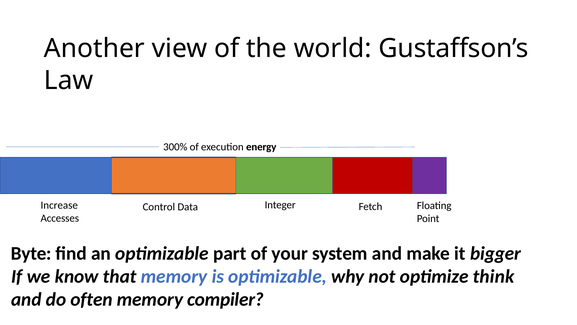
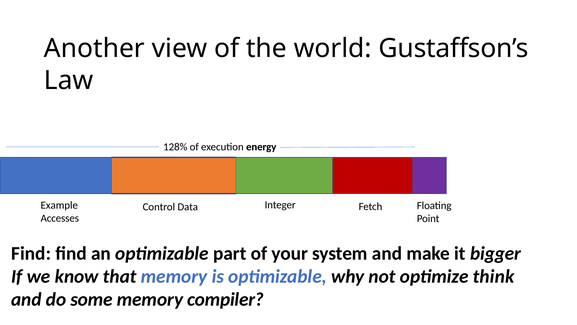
300%: 300% -> 128% (175, 147)
Increase: Increase -> Example (59, 205)
Byte: Byte -> Find (31, 253)
often: often -> some (92, 299)
